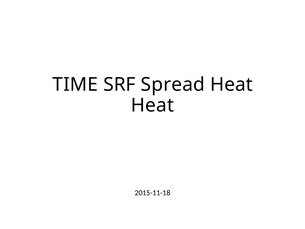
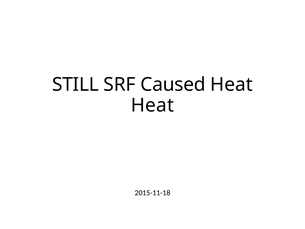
TIME: TIME -> STILL (75, 85)
Spread: Spread -> Caused (173, 85)
